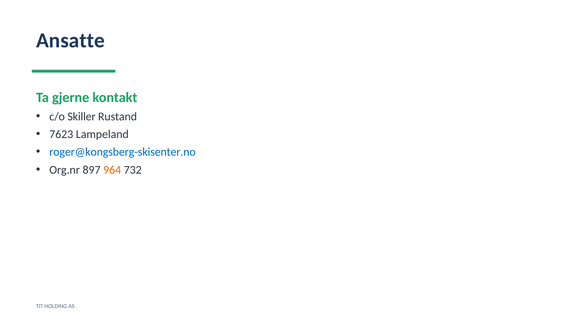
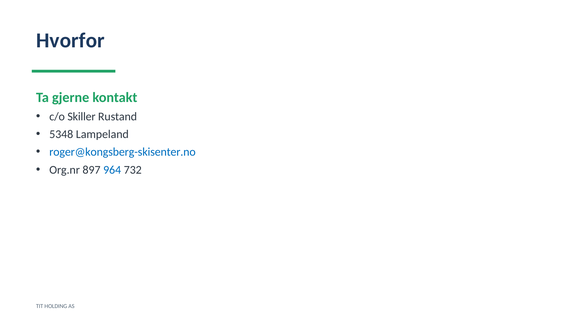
Ansatte: Ansatte -> Hvorfor (70, 40)
7623: 7623 -> 5348 (61, 134)
964 colour: orange -> blue (112, 169)
